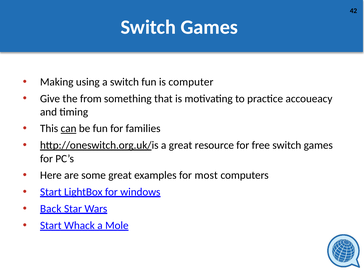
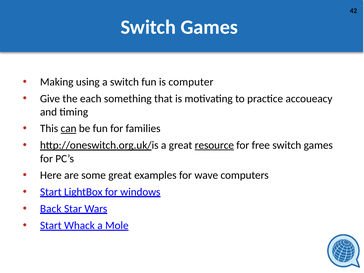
from: from -> each (91, 99)
resource underline: none -> present (214, 145)
most: most -> wave (206, 175)
